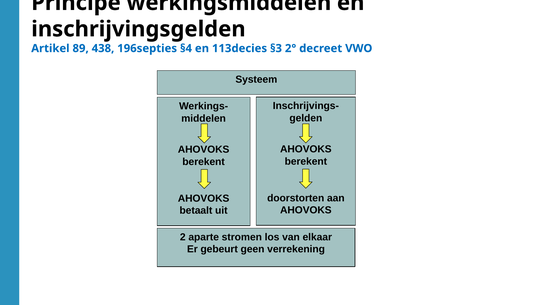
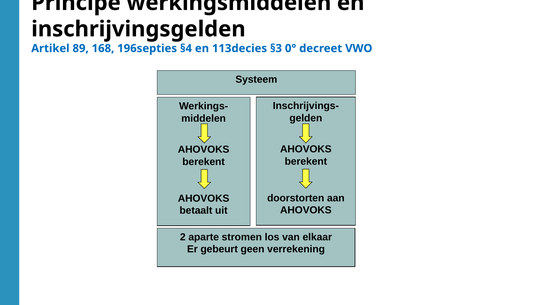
438: 438 -> 168 (103, 48)
2°: 2° -> 0° (291, 48)
